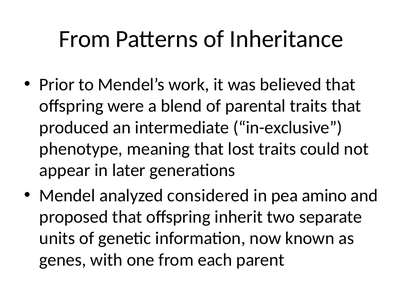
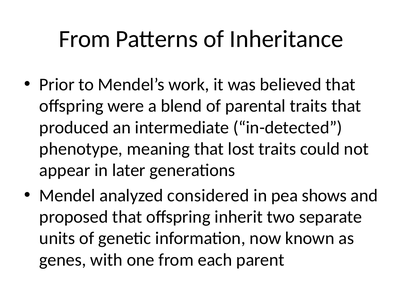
in-exclusive: in-exclusive -> in-detected (288, 128)
amino: amino -> shows (324, 196)
